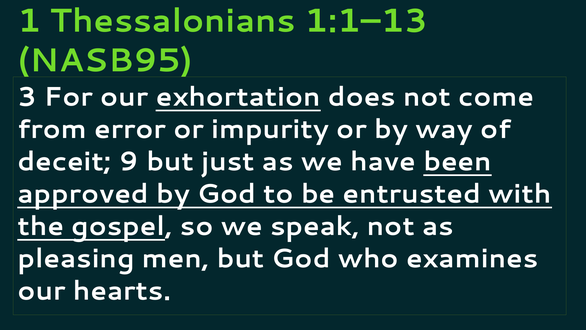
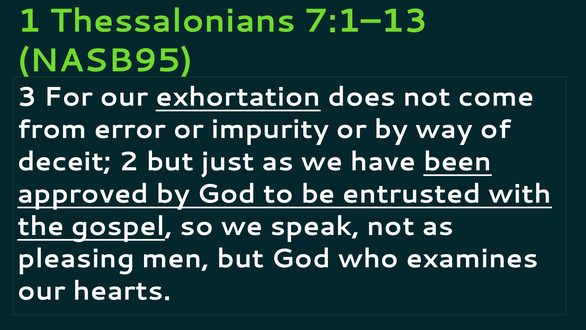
1:1–13: 1:1–13 -> 7:1–13 (366, 21)
9: 9 -> 2 (129, 162)
